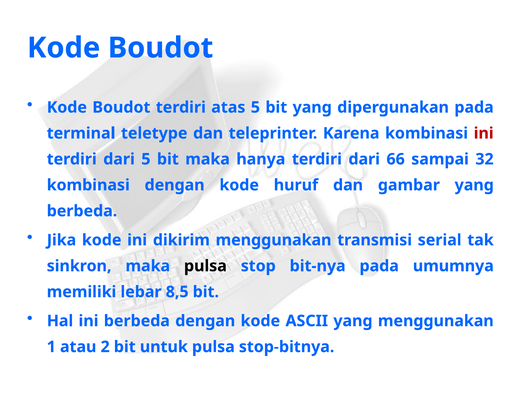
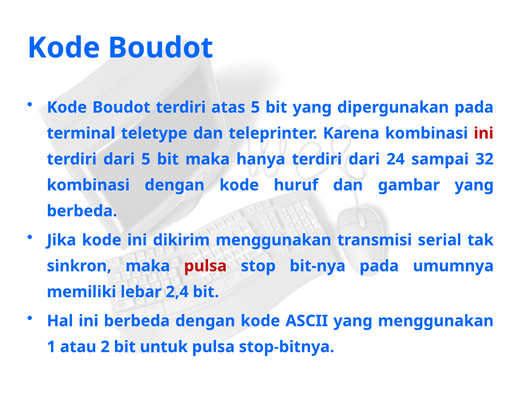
66: 66 -> 24 (396, 159)
pulsa colour: black -> red (205, 266)
8,5: 8,5 -> 2,4 (177, 292)
